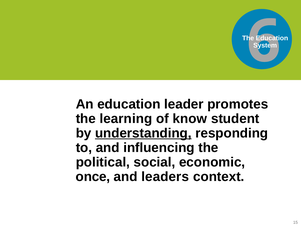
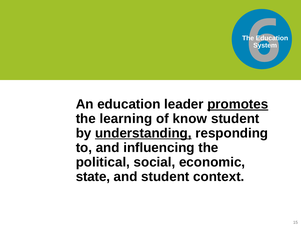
promotes underline: none -> present (238, 104)
once: once -> state (93, 176)
and leaders: leaders -> student (165, 176)
